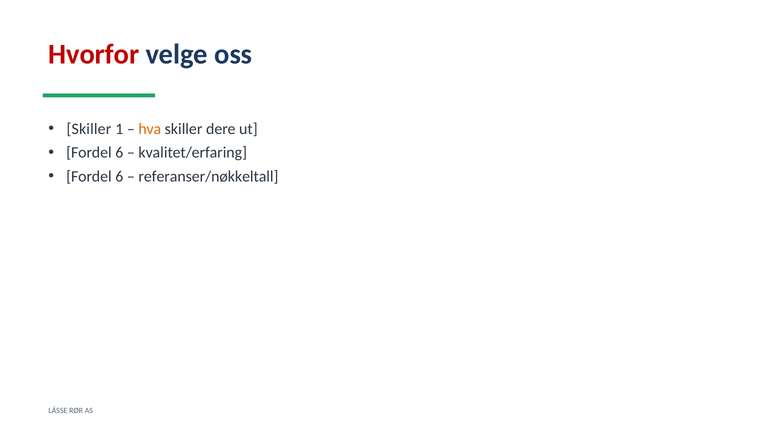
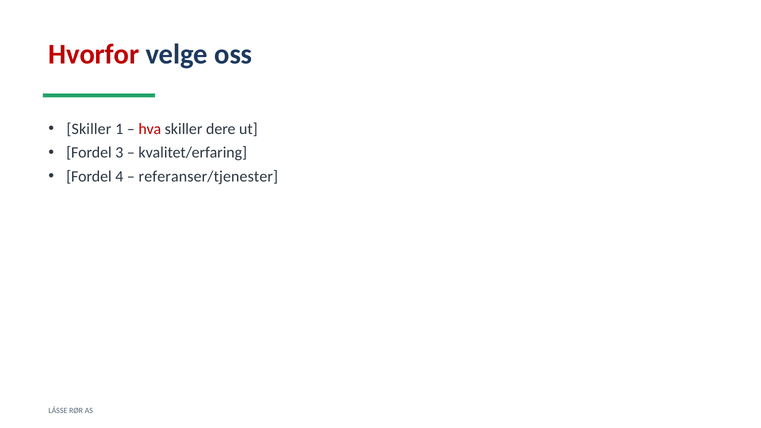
hva colour: orange -> red (150, 129)
6: 6 -> 3 (119, 153)
6: 6 -> 4 (119, 176)
referanser/nøkkeltall: referanser/nøkkeltall -> referanser/tjenester (208, 176)
